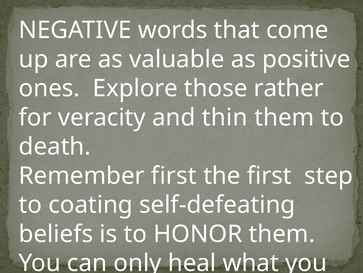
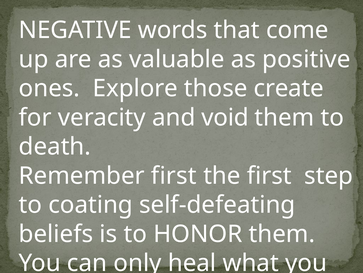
rather: rather -> create (289, 88)
thin: thin -> void (225, 117)
